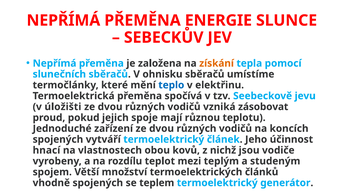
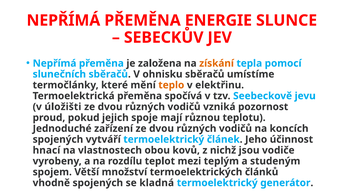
teplo colour: blue -> orange (171, 85)
zásobovat: zásobovat -> pozornost (263, 107)
teplem: teplem -> kladná (157, 182)
